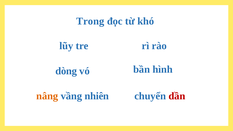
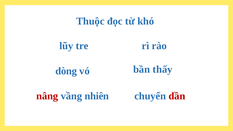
Trong: Trong -> Thuộc (90, 21)
hình: hình -> thấy (163, 69)
nâng colour: orange -> red (47, 96)
